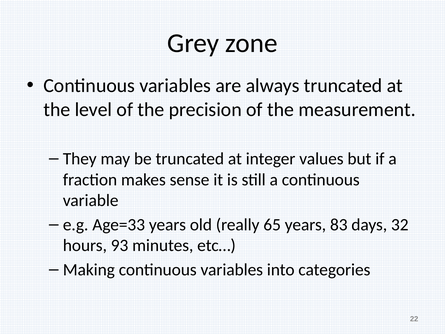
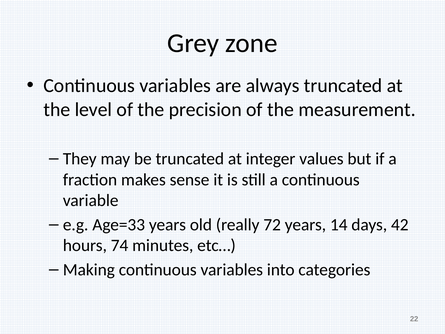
65: 65 -> 72 (272, 225)
83: 83 -> 14 (339, 225)
32: 32 -> 42 (400, 225)
93: 93 -> 74 (120, 245)
